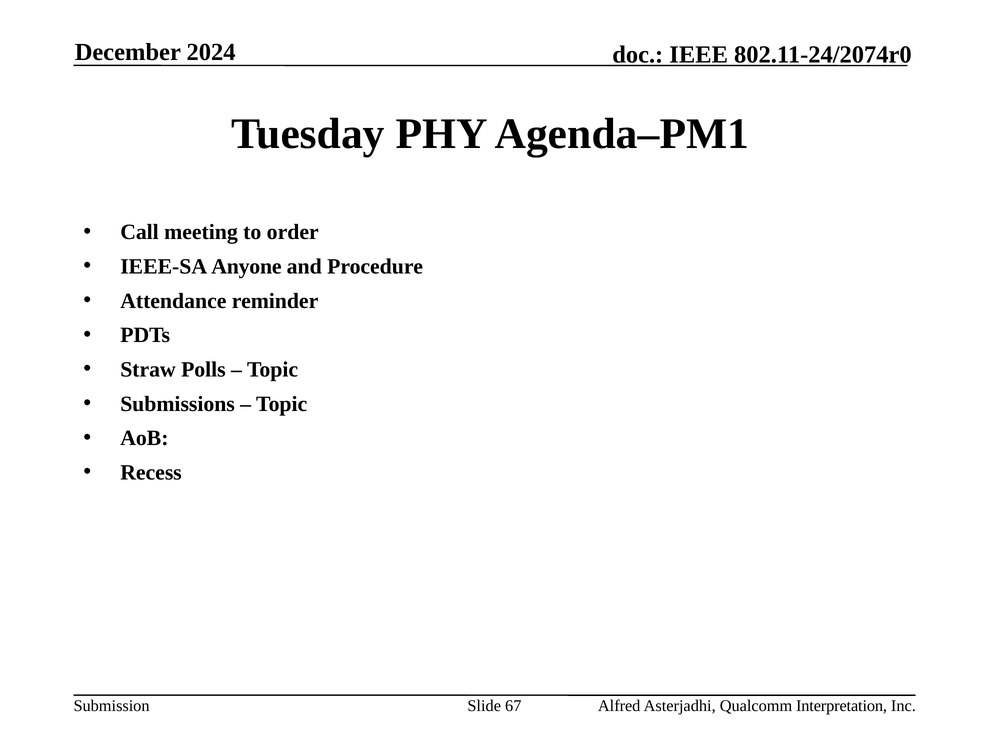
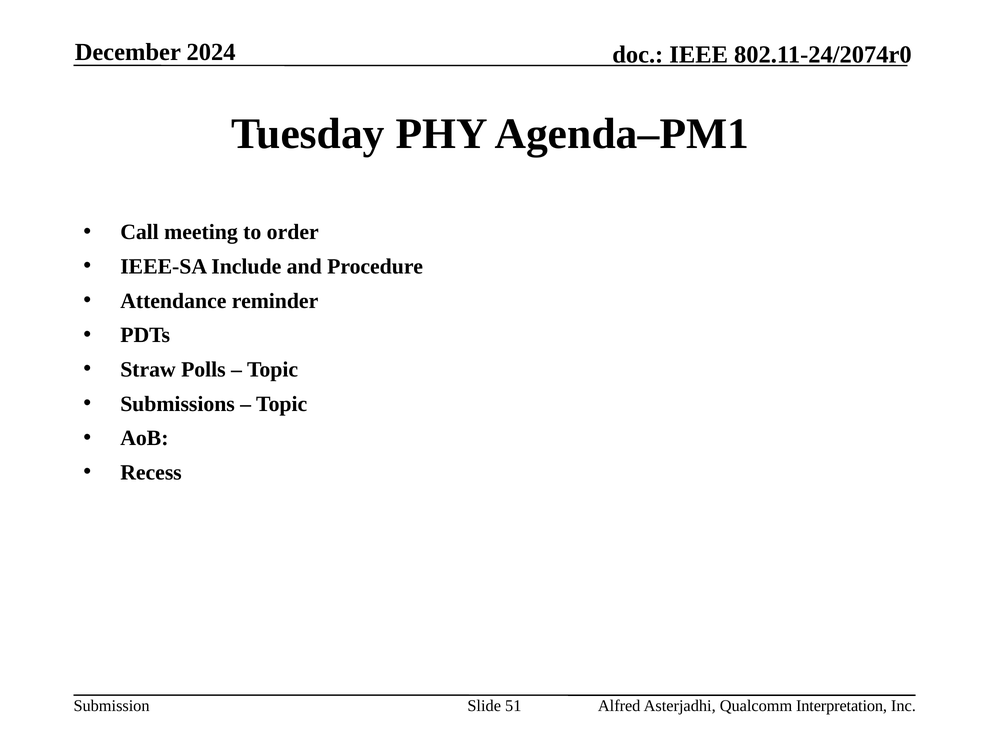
Anyone: Anyone -> Include (246, 266)
67: 67 -> 51 (513, 706)
